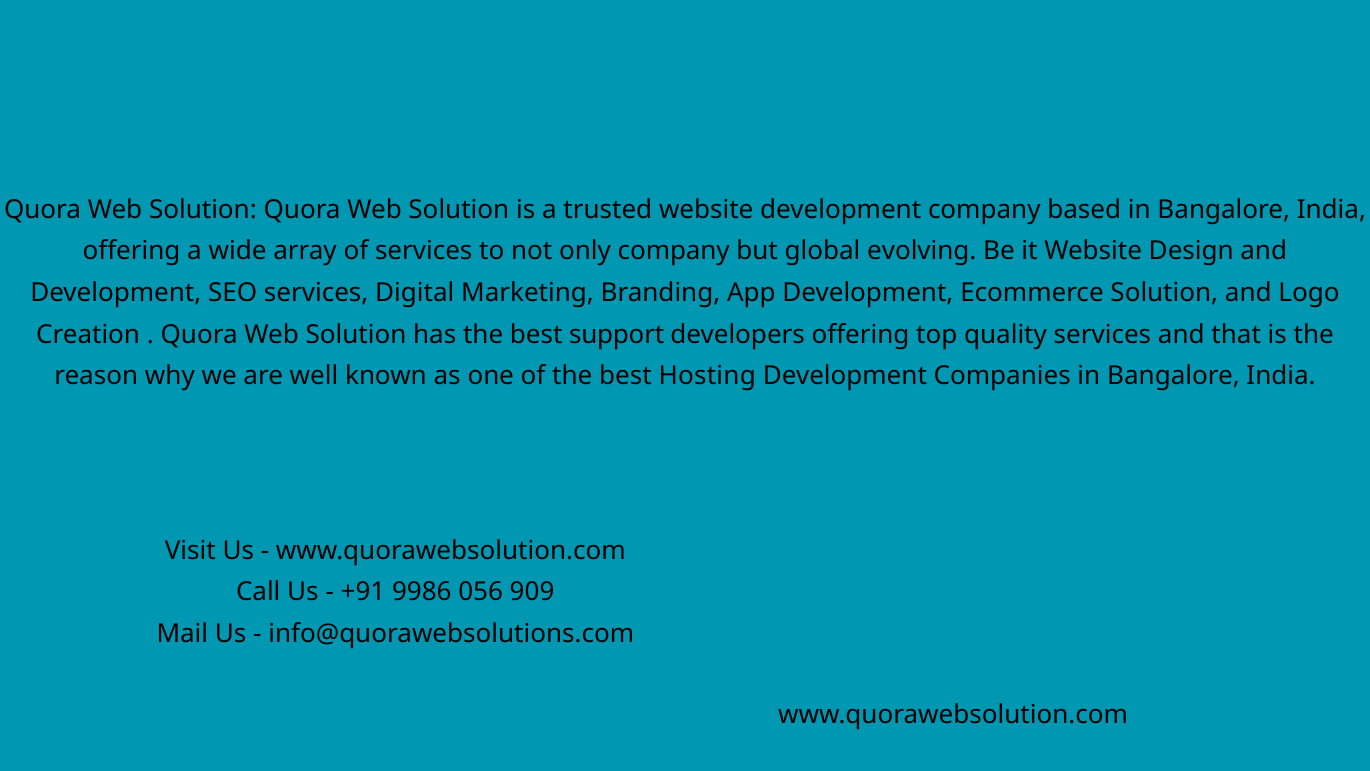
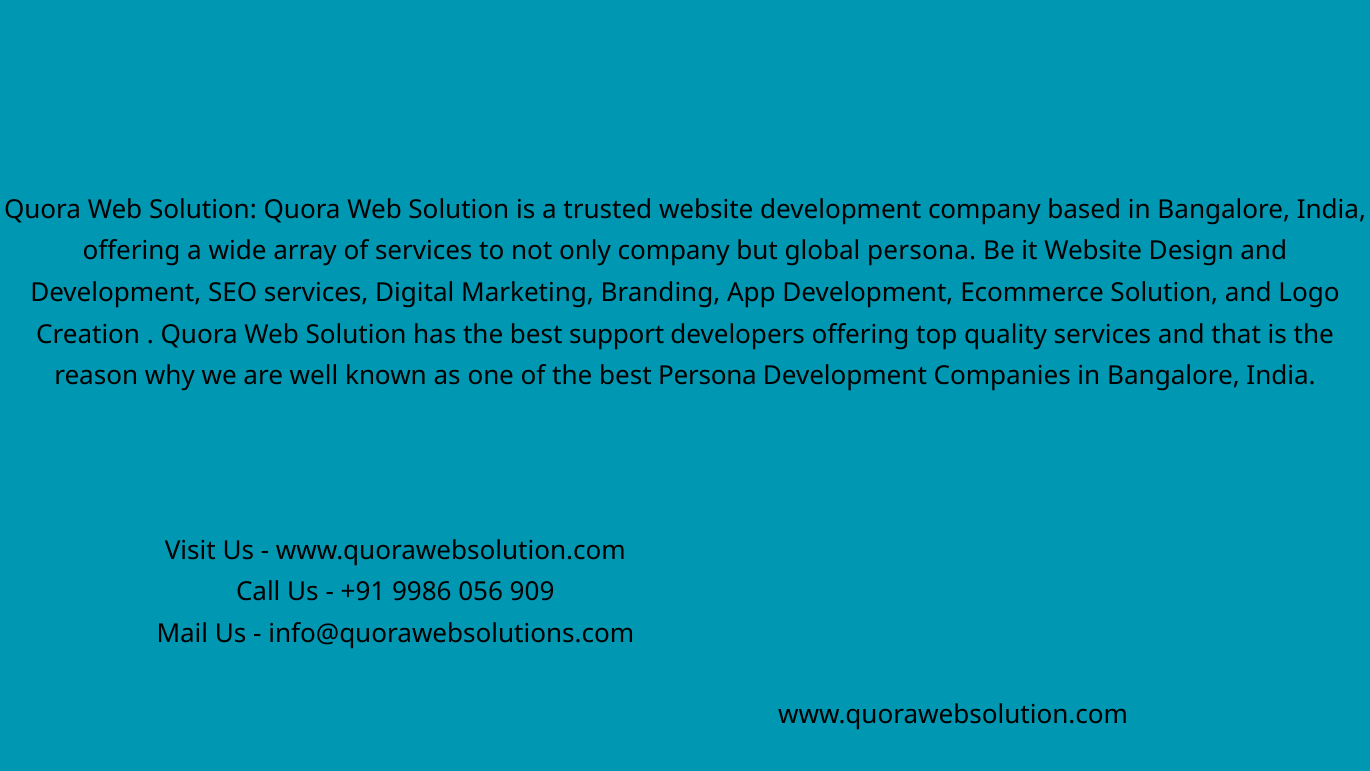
global evolving: evolving -> persona (922, 251)
best Hosting: Hosting -> Persona (707, 376)
